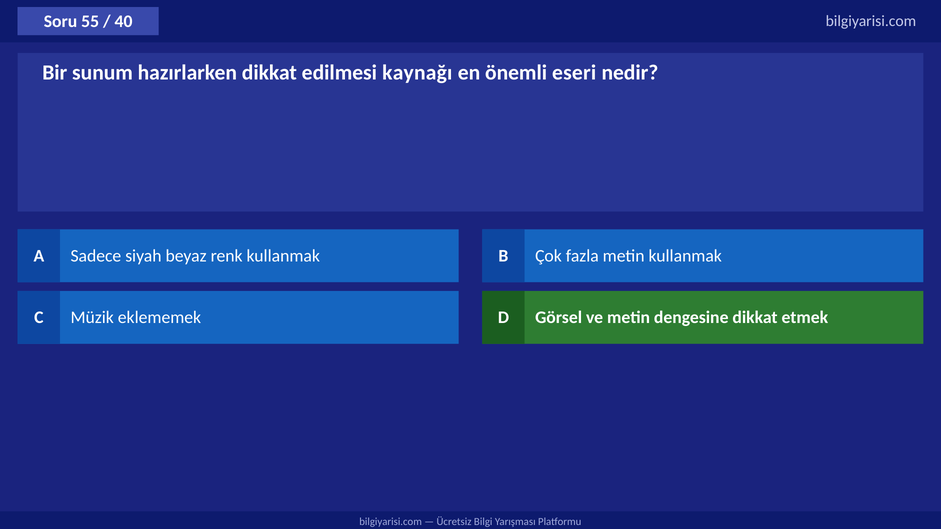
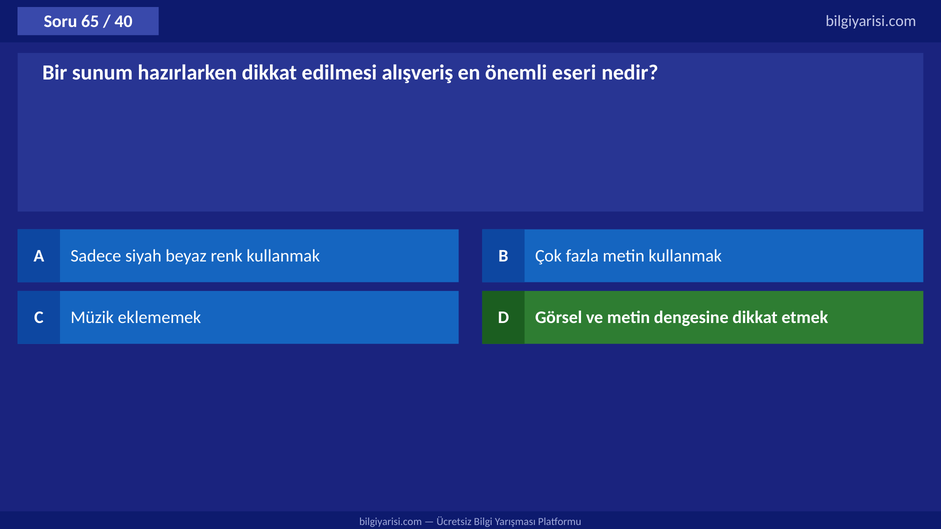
55: 55 -> 65 (90, 22)
kaynağı: kaynağı -> alışveriş (417, 72)
